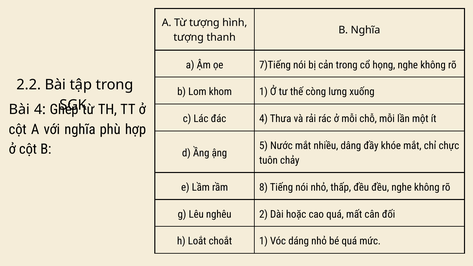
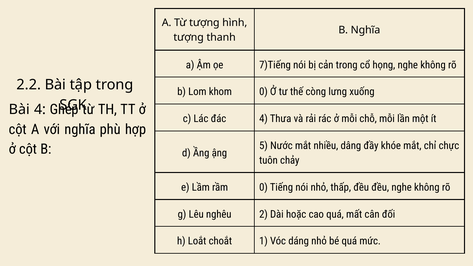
khom 1: 1 -> 0 (263, 92)
rầm 8: 8 -> 0 (263, 187)
